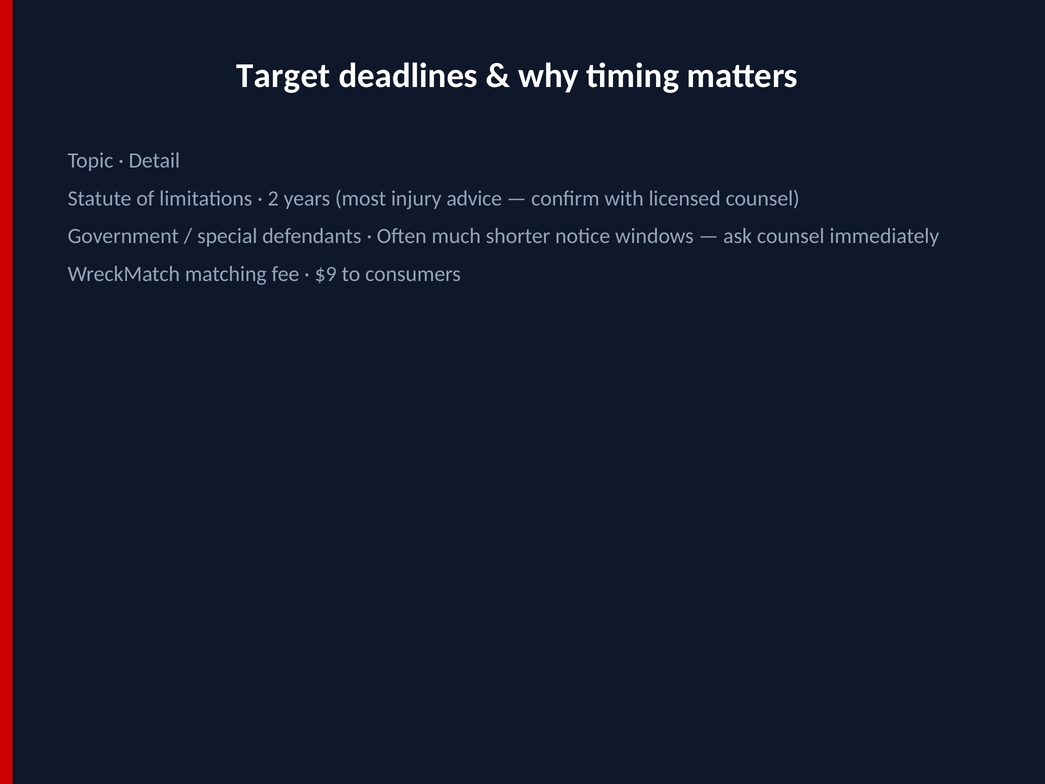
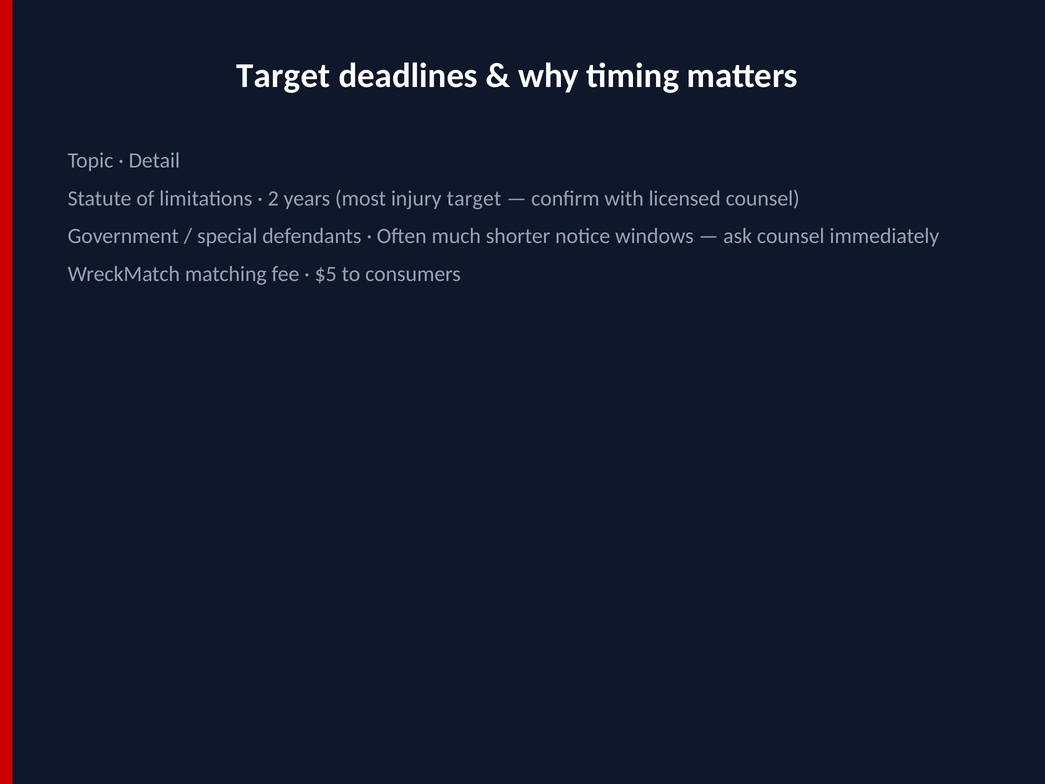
injury advice: advice -> target (474, 198)
$9: $9 -> $5 (326, 274)
